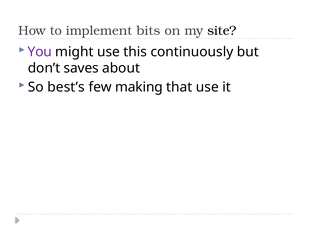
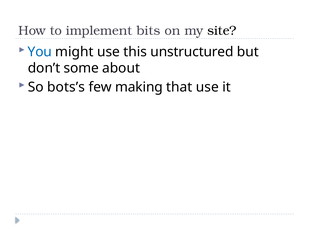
You colour: purple -> blue (40, 52)
continuously: continuously -> unstructured (192, 52)
saves: saves -> some (81, 68)
best’s: best’s -> bots’s (66, 87)
